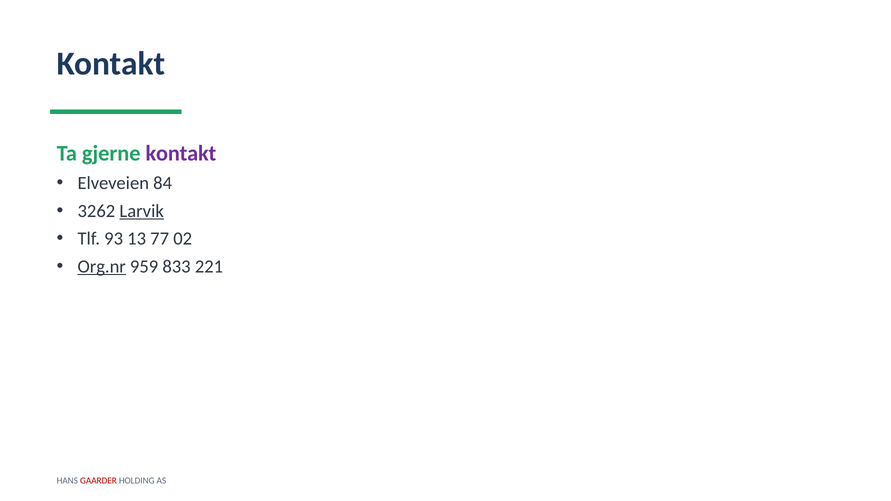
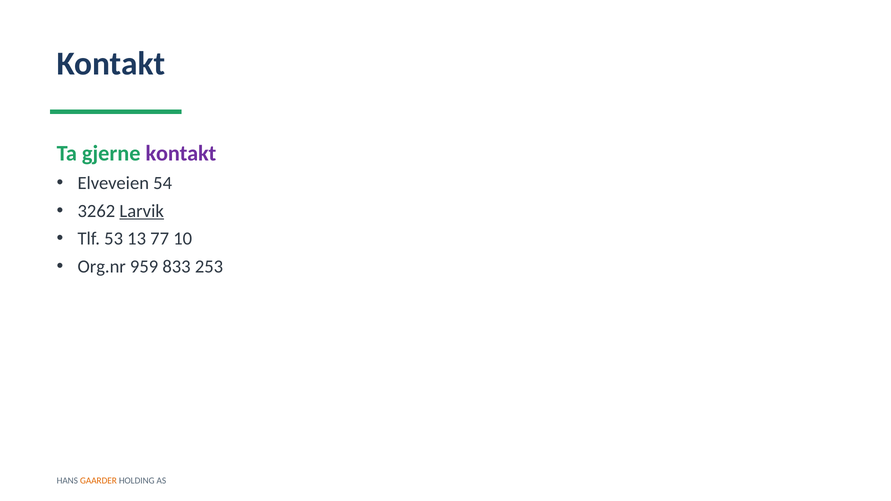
84: 84 -> 54 (163, 183)
93: 93 -> 53 (114, 239)
02: 02 -> 10 (183, 239)
Org.nr underline: present -> none (102, 267)
221: 221 -> 253 (209, 267)
GAARDER colour: red -> orange (98, 481)
